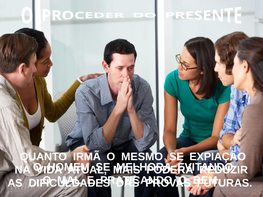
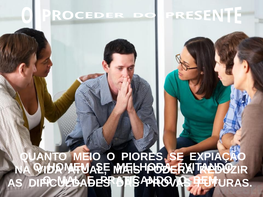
IRMÃ: IRMÃ -> MEIO (87, 157)
MESMO: MESMO -> PIORES (142, 157)
